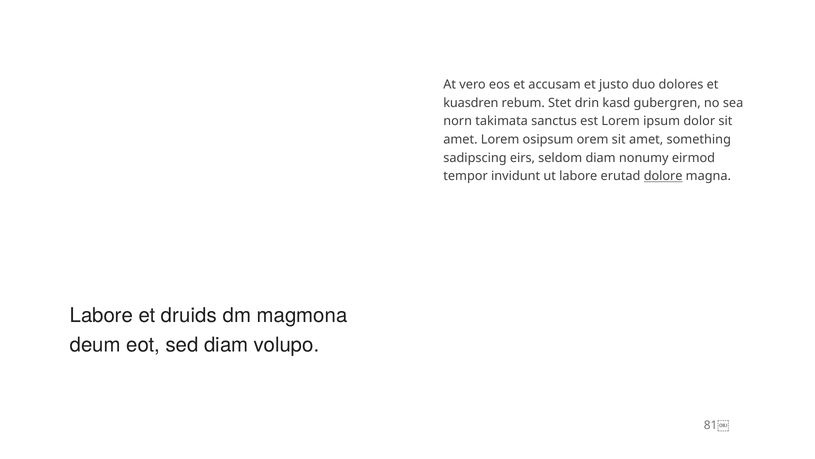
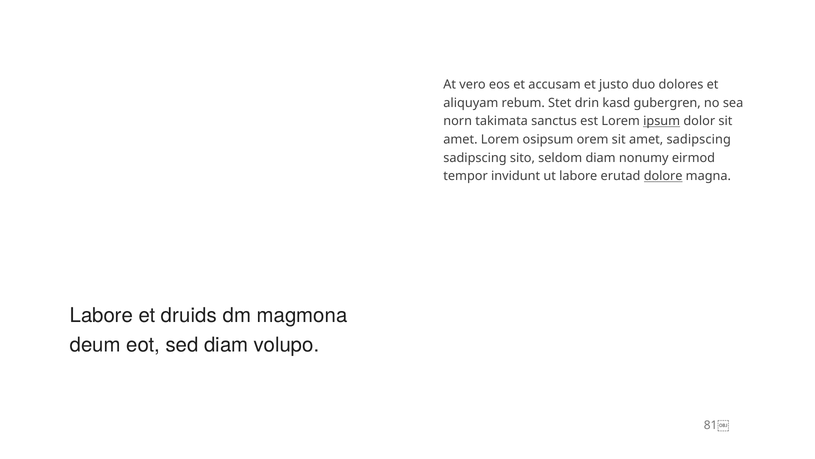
kuasdren: kuasdren -> aliquyam (471, 103)
ipsum underline: none -> present (662, 121)
amet something: something -> sadipscing (699, 139)
eirs: eirs -> sito (522, 158)
